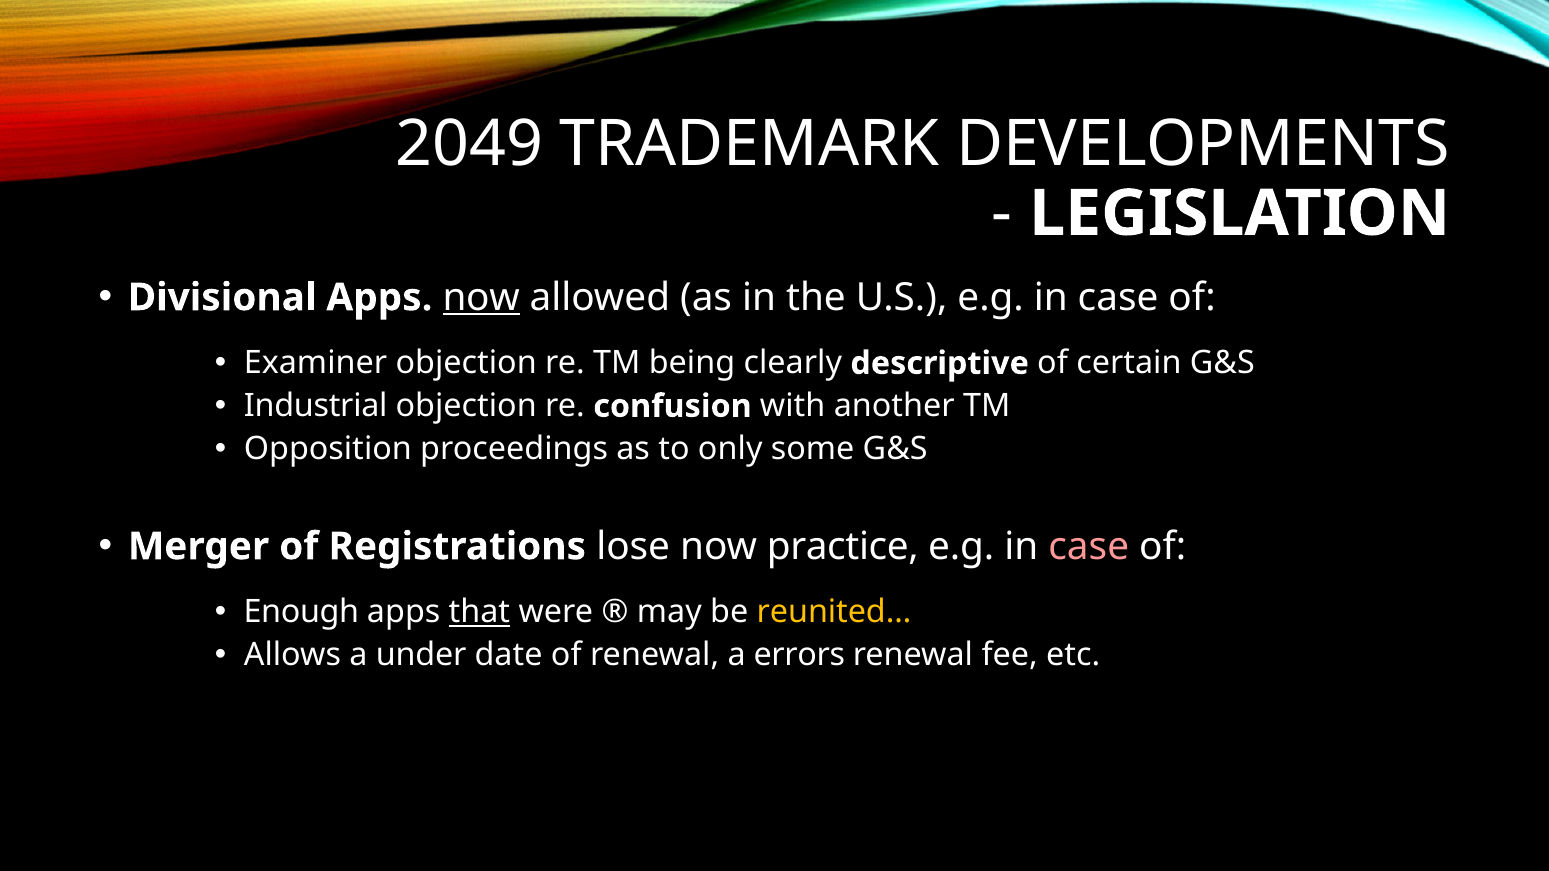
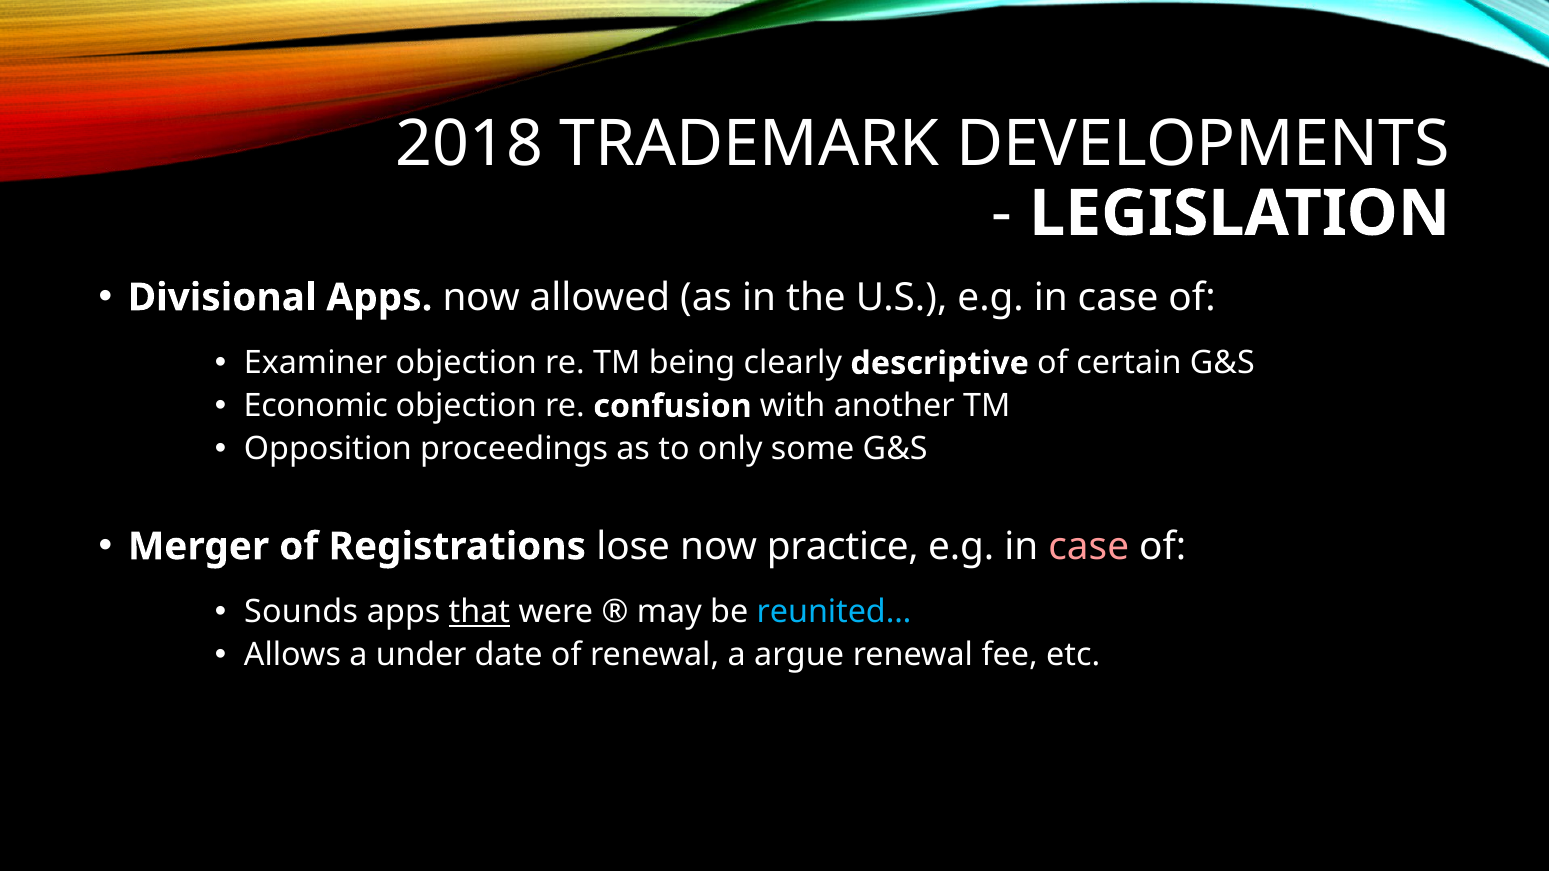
2049: 2049 -> 2018 (469, 144)
now underline: present -> none (481, 298)
Industrial: Industrial -> Economic (316, 406)
Enough: Enough -> Sounds (301, 612)
reunited… colour: yellow -> light blue (834, 612)
errors: errors -> argue (799, 655)
